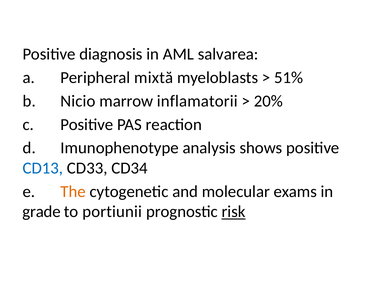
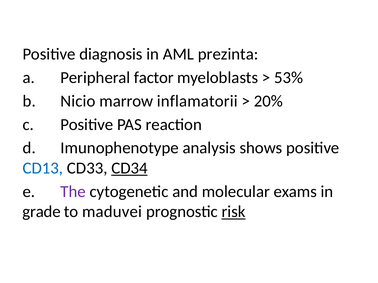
salvarea: salvarea -> prezinta (228, 54)
mixtă: mixtă -> factor (154, 78)
51%: 51% -> 53% (289, 78)
CD34 underline: none -> present (129, 168)
The colour: orange -> purple (73, 192)
portiunii: portiunii -> maduvei (112, 212)
